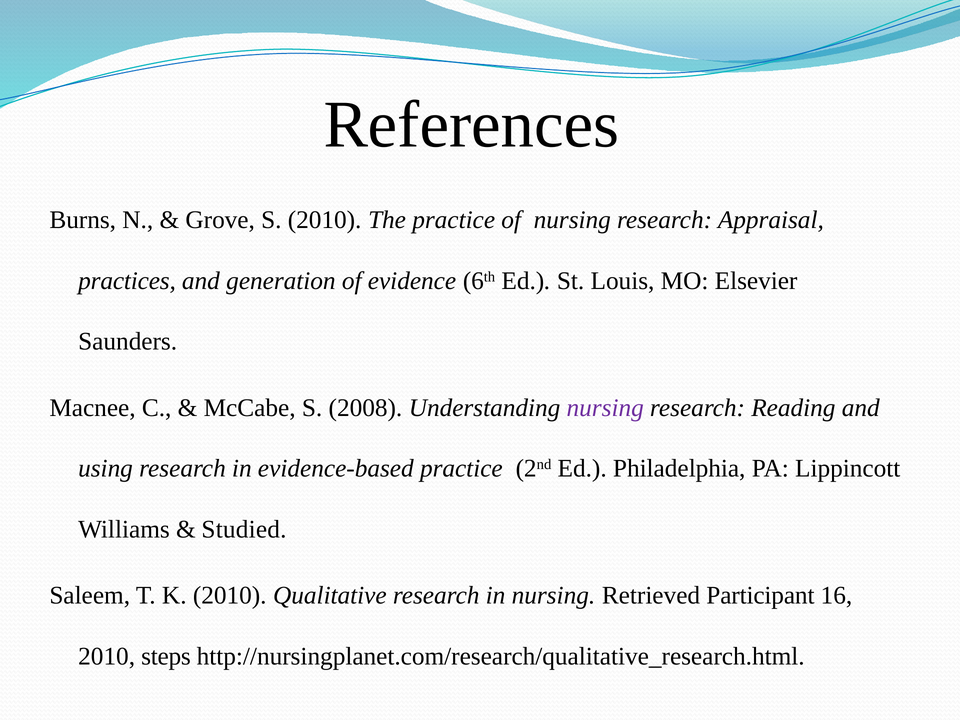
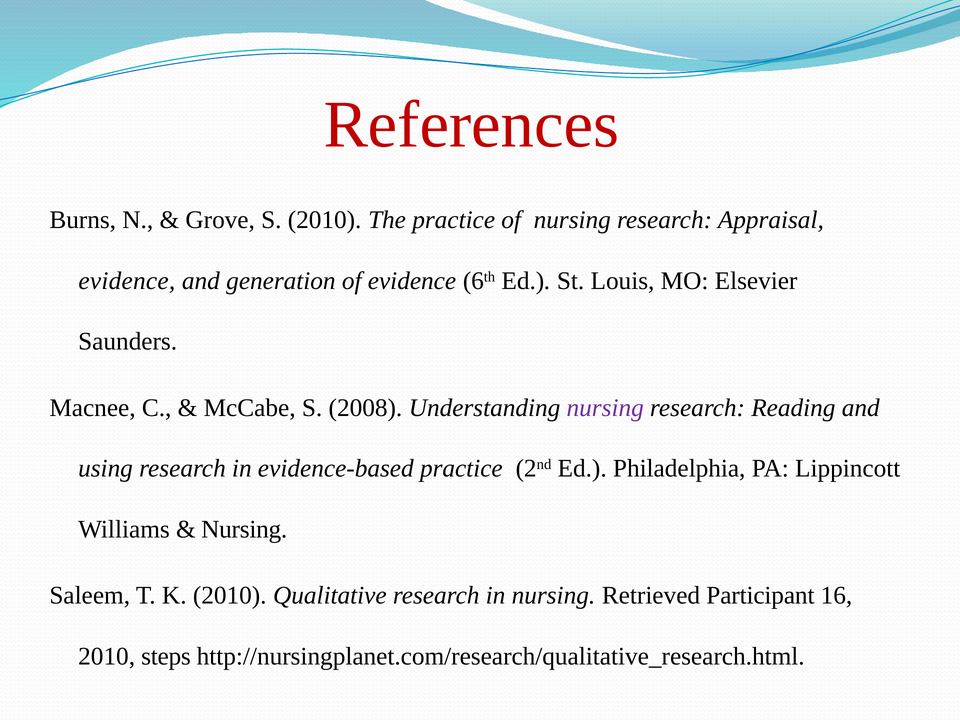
References colour: black -> red (471, 125)
practices: practices -> evidence (127, 281)
Studied: Studied -> Nursing (244, 529)
